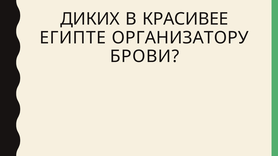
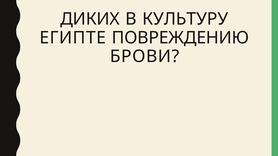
КРАСИВЕЕ: КРАСИВЕЕ -> КУЛЬТУРУ (185, 19)
ОРГАНИЗАТОРУ: ОРГАНИЗАТОРУ -> ПОВРЕЖДЕНИЮ (180, 38)
